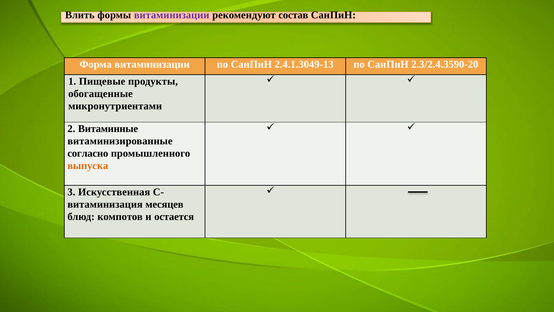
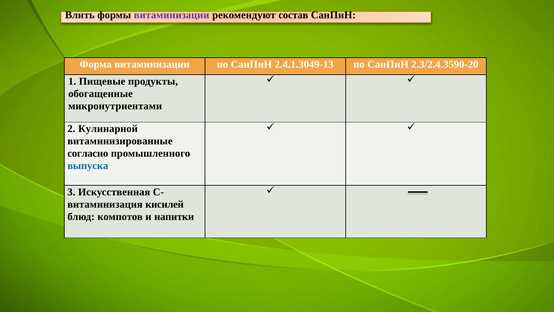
Витаминные: Витаминные -> Кулинарной (108, 129)
выпуска colour: orange -> blue (88, 165)
месяцев: месяцев -> кисилей (165, 204)
остается: остается -> напитки (174, 216)
